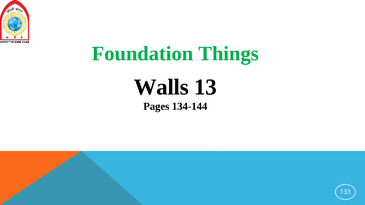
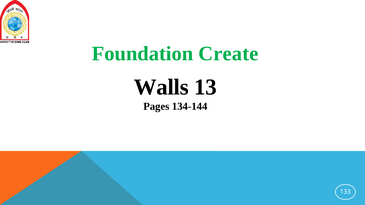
Things: Things -> Create (228, 54)
